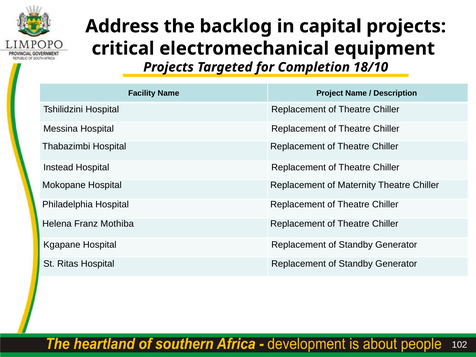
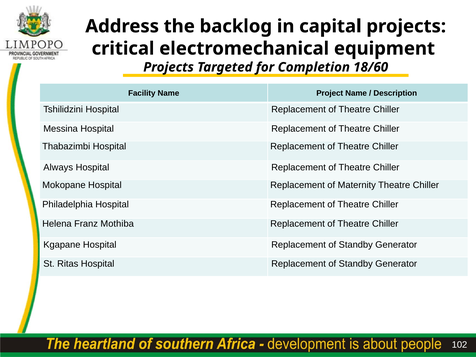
18/10: 18/10 -> 18/60 (371, 67)
Instead: Instead -> Always (58, 167)
